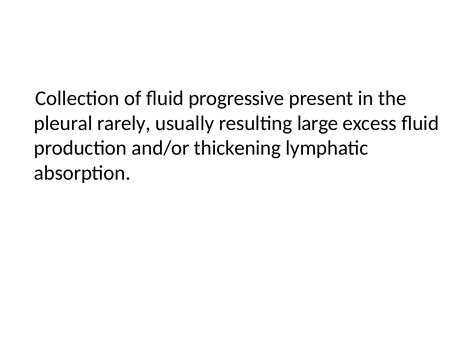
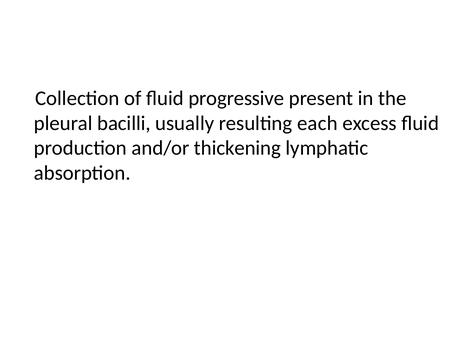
rarely: rarely -> bacilli (124, 123)
large: large -> each (317, 123)
